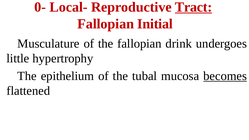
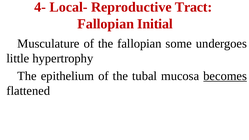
0-: 0- -> 4- (40, 7)
Tract underline: present -> none (194, 7)
drink: drink -> some (179, 44)
